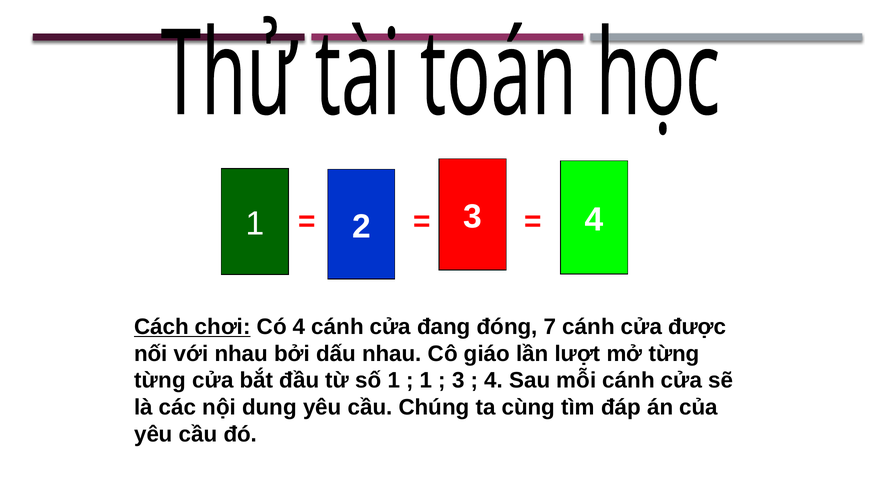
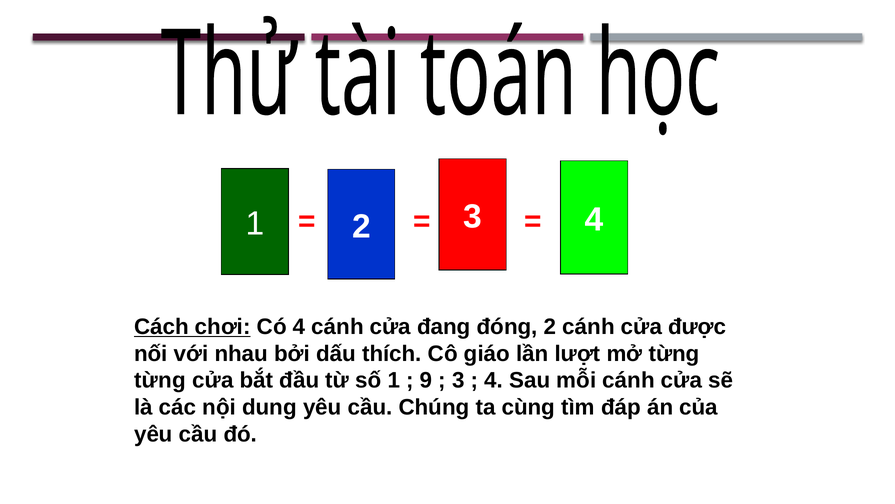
đóng 7: 7 -> 2 (550, 326)
dấu nhau: nhau -> thích (392, 353)
1: 1 -> 9 (426, 380)
